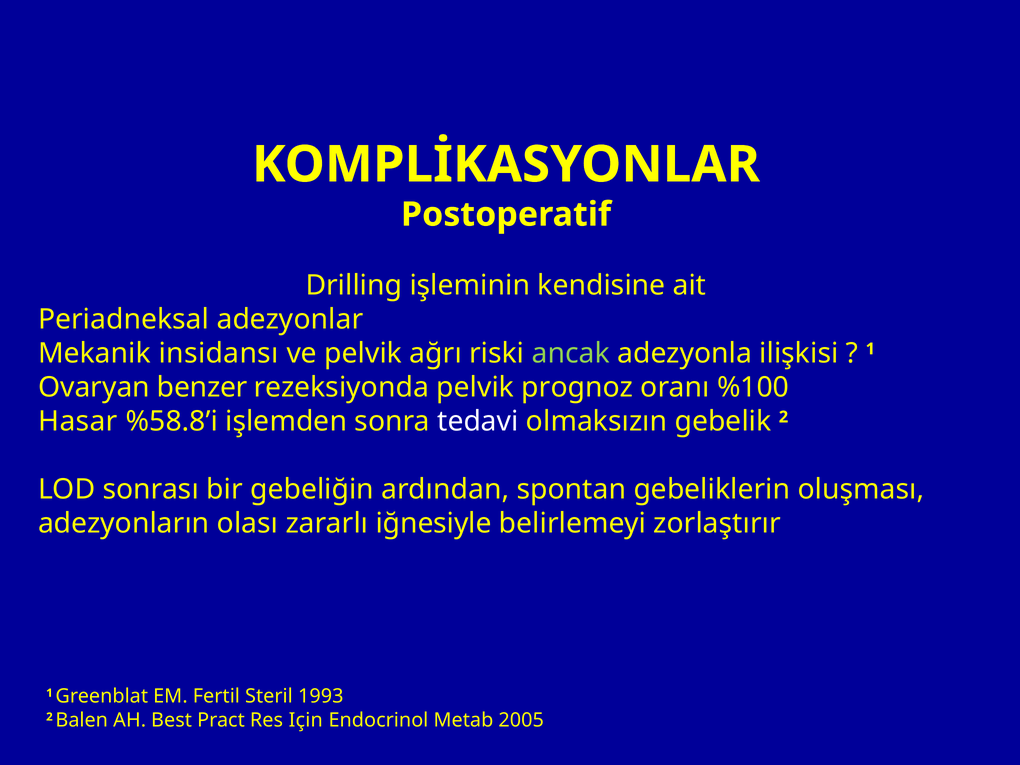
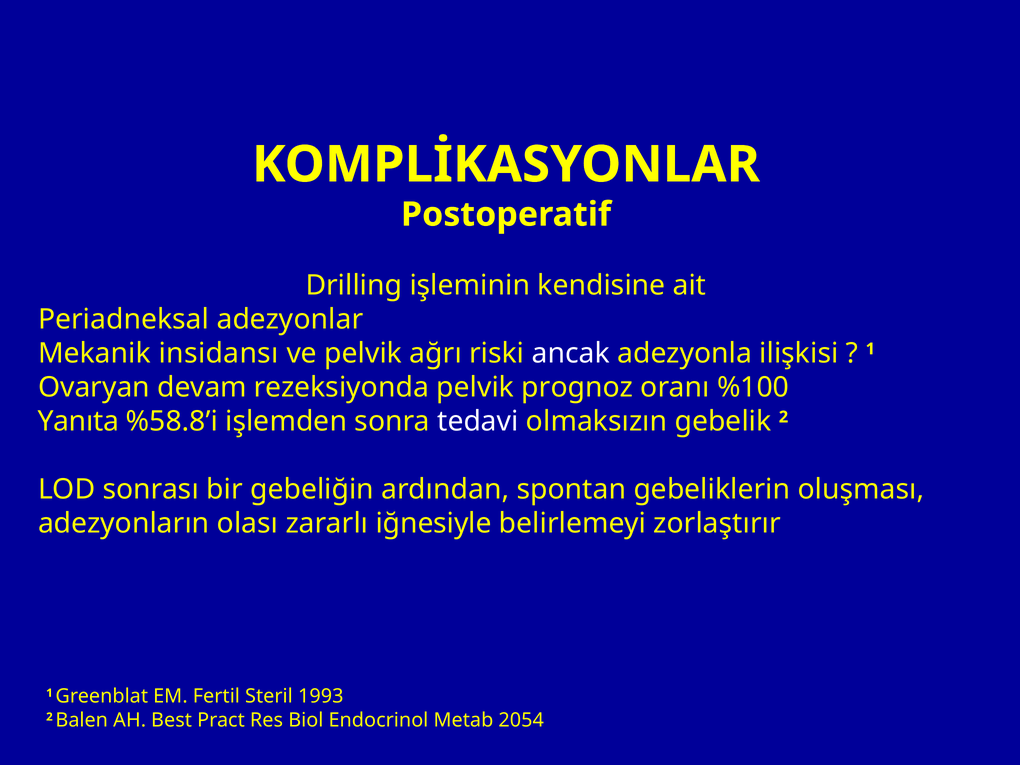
ancak colour: light green -> white (571, 354)
benzer: benzer -> devam (202, 388)
Hasar: Hasar -> Yanıta (78, 422)
Için: Için -> Biol (306, 720)
2005: 2005 -> 2054 (521, 720)
